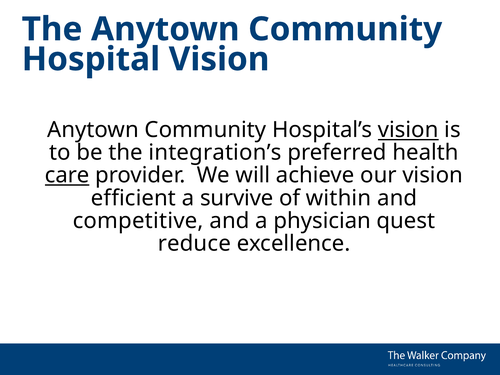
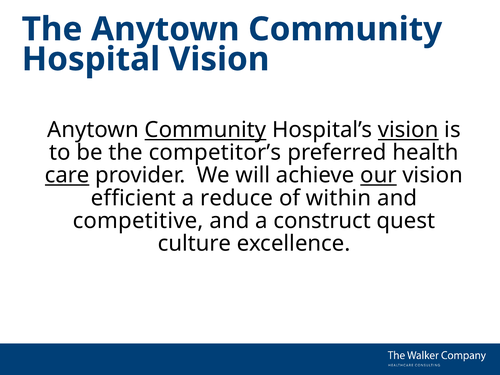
Community underline: none -> present (205, 130)
integration’s: integration’s -> competitor’s (215, 153)
our underline: none -> present (378, 175)
survive: survive -> reduce (237, 198)
physician: physician -> construct (322, 221)
reduce: reduce -> culture (194, 243)
